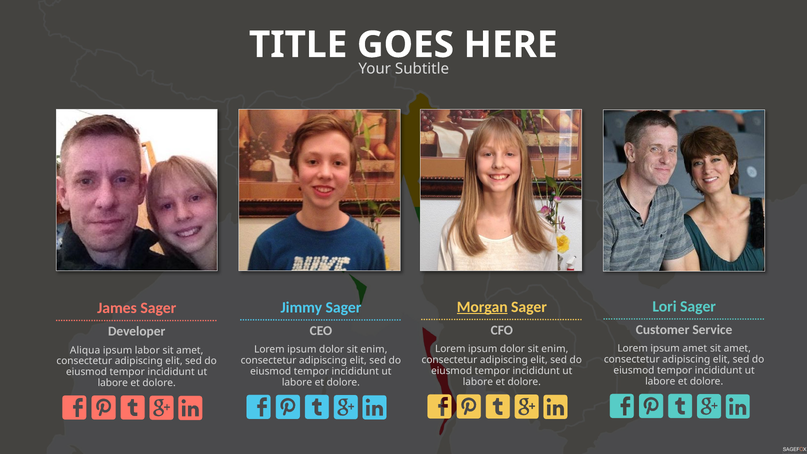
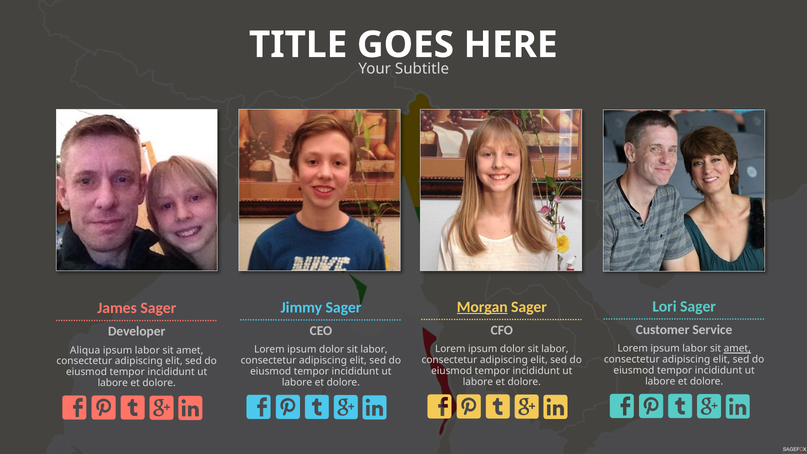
Lorem ipsum amet: amet -> labor (695, 349)
amet underline: none -> present (737, 349)
enim: enim -> labor (555, 349)
enim: enim -> labor (374, 350)
